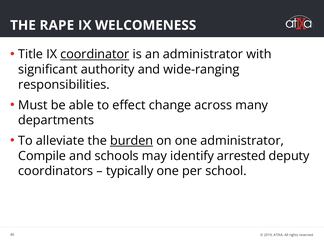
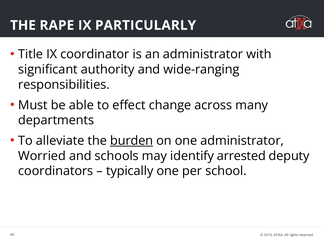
WELCOMENESS: WELCOMENESS -> PARTICULARLY (146, 25)
coordinator underline: present -> none (95, 54)
Compile: Compile -> Worried (42, 156)
